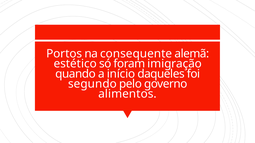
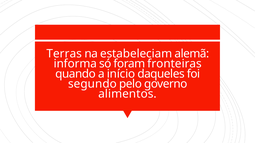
Portos: Portos -> Terras (64, 54)
consequente: consequente -> estabeleciam (136, 54)
estético: estético -> informa (75, 64)
imigração: imigração -> fronteiras (175, 64)
